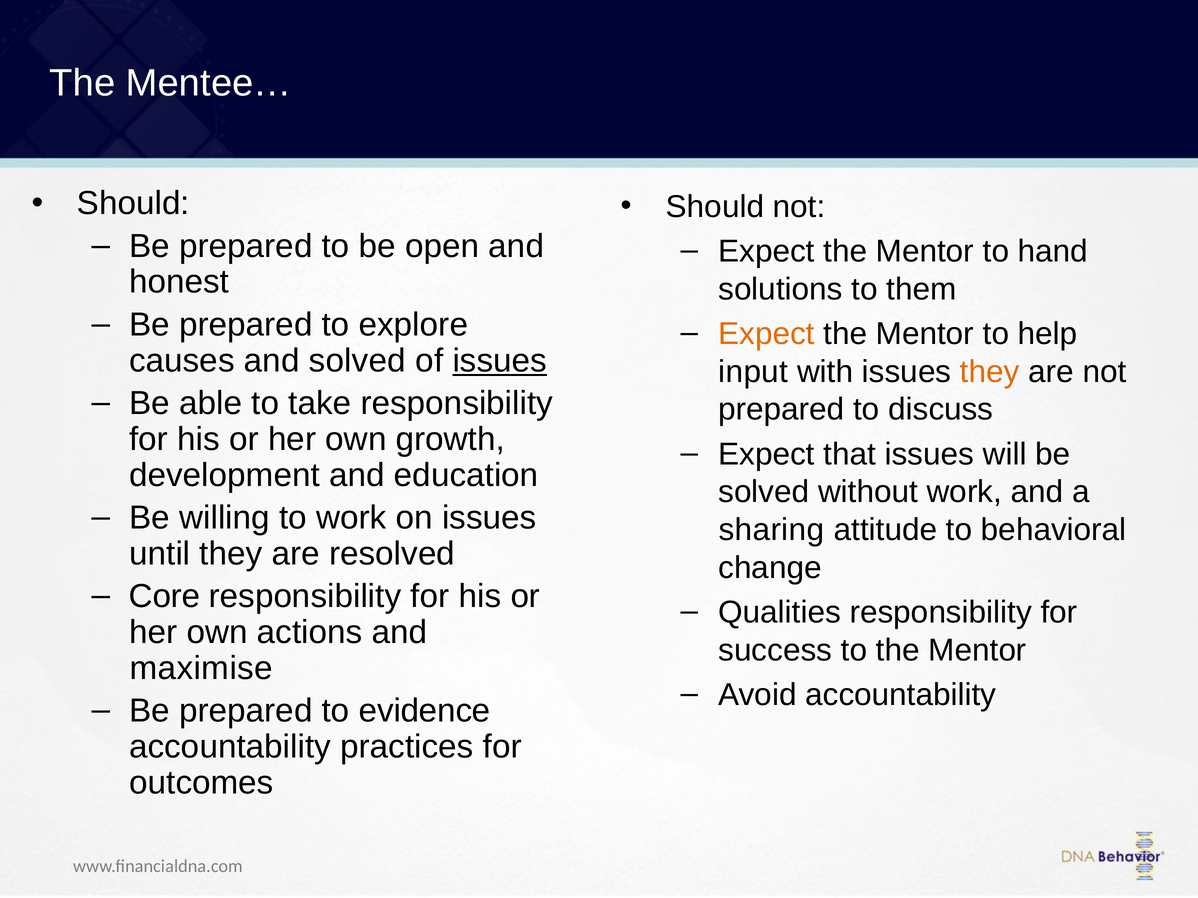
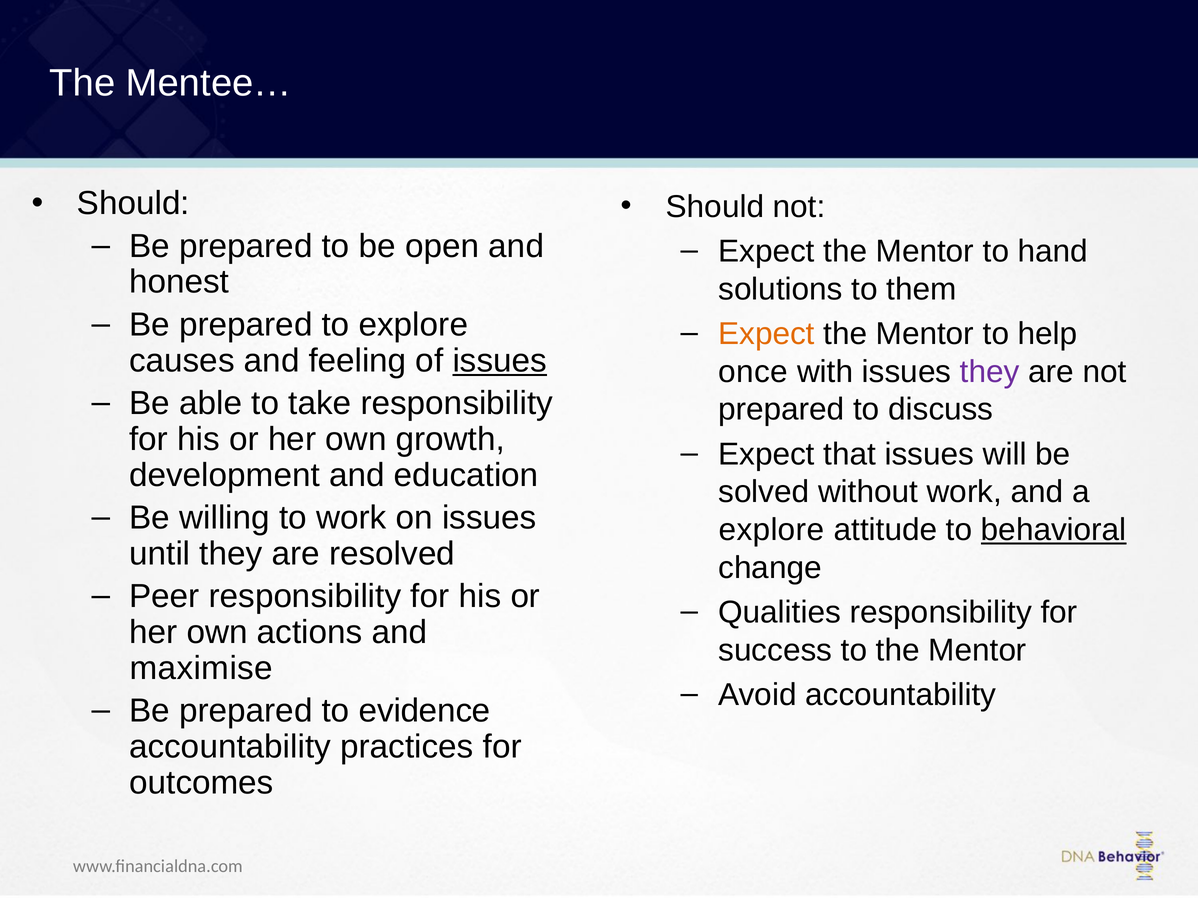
and solved: solved -> feeling (358, 361)
input: input -> once (753, 372)
they colour: orange -> purple (990, 372)
sharing: sharing -> explore (772, 530)
behavioral underline: none -> present (1054, 530)
Core: Core -> Peer (164, 597)
